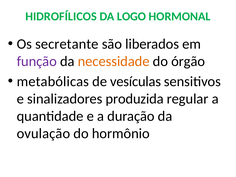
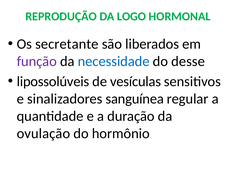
HIDROFÍLICOS: HIDROFÍLICOS -> REPRODUÇÃO (61, 16)
necessidade colour: orange -> blue (114, 61)
órgão: órgão -> desse (188, 61)
metabólicas: metabólicas -> lipossolúveis (53, 82)
produzida: produzida -> sanguínea (135, 99)
